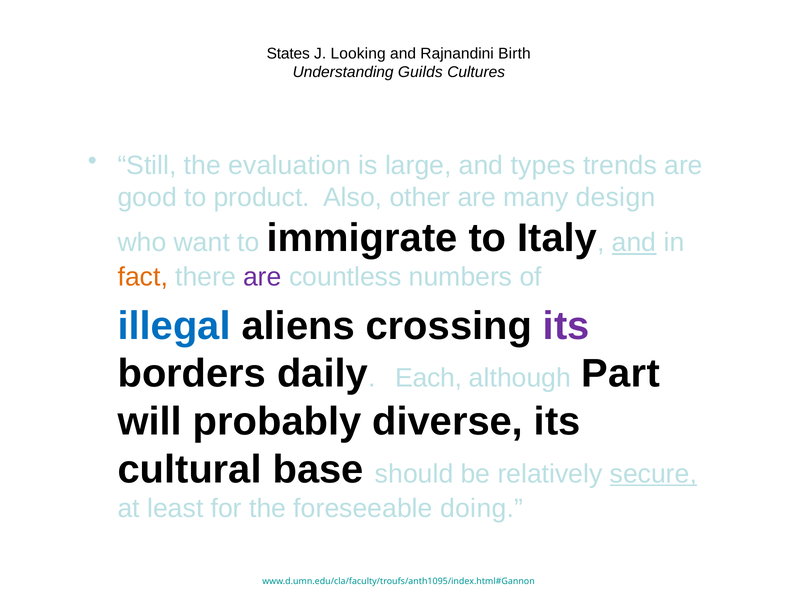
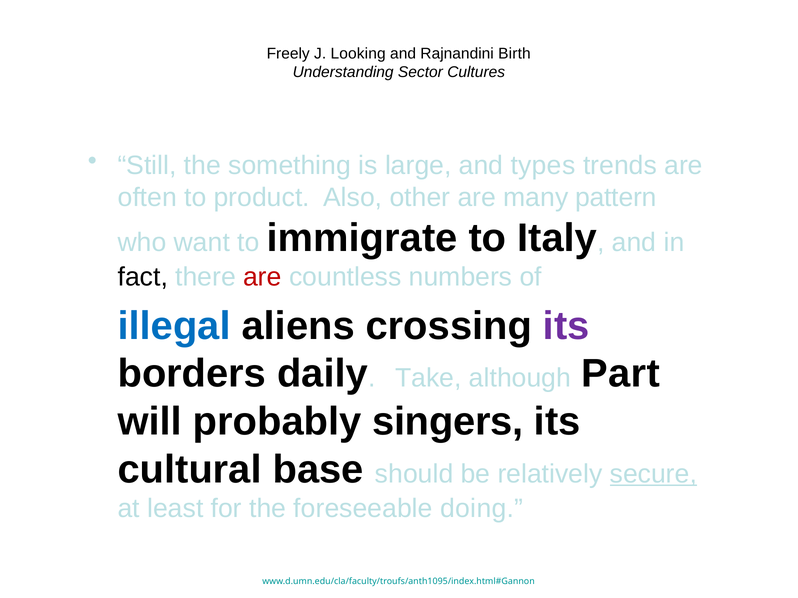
States: States -> Freely (288, 54)
Guilds: Guilds -> Sector (420, 72)
evaluation: evaluation -> something (290, 166)
good: good -> often (147, 198)
design: design -> pattern (616, 198)
and underline: present -> none (634, 243)
fact colour: orange -> black (143, 277)
are colour: purple -> red (262, 277)
Each: Each -> Take (428, 378)
diverse: diverse -> singers (448, 422)
